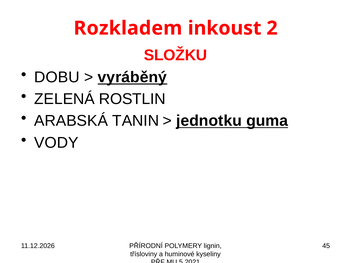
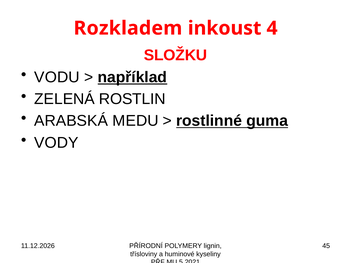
2: 2 -> 4 (272, 28)
DOBU: DOBU -> VODU (57, 77)
vyráběný: vyráběný -> například (132, 77)
TANIN: TANIN -> MEDU (136, 121)
jednotku: jednotku -> rostlinné (209, 121)
